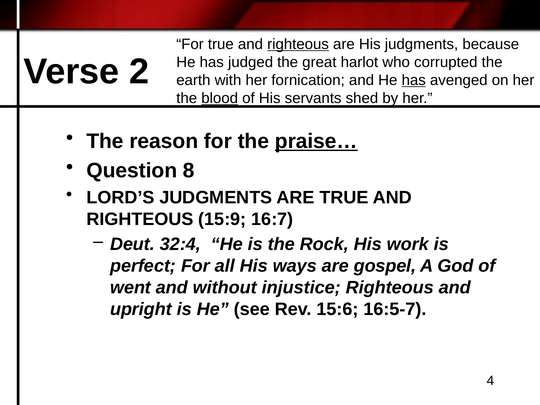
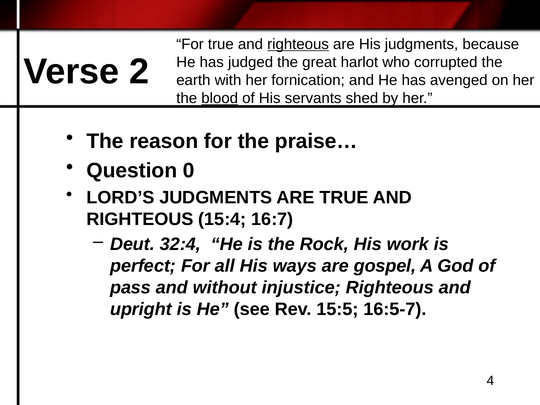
has underline: present -> none (414, 80)
praise… underline: present -> none (316, 141)
8: 8 -> 0 (189, 171)
15:9: 15:9 -> 15:4 (222, 219)
went: went -> pass (131, 287)
15:6: 15:6 -> 15:5 (338, 309)
